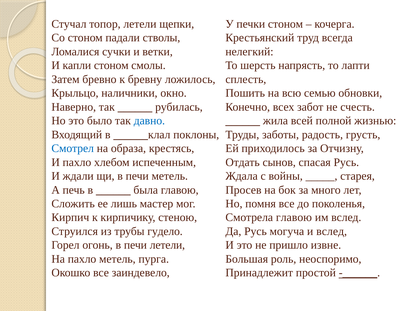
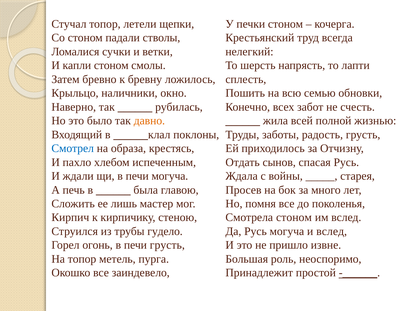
давно colour: blue -> orange (149, 121)
печи метель: метель -> могуча (170, 176)
Смотрела главою: главою -> стоном (294, 218)
печи летели: летели -> грусть (167, 245)
На пахло: пахло -> топор (82, 259)
